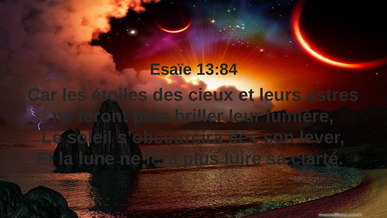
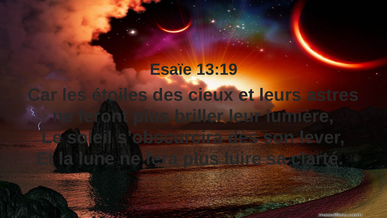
13:84: 13:84 -> 13:19 (217, 70)
